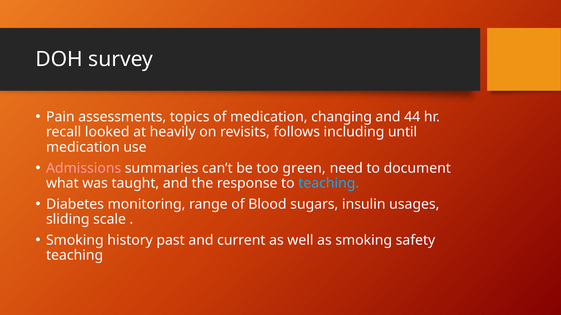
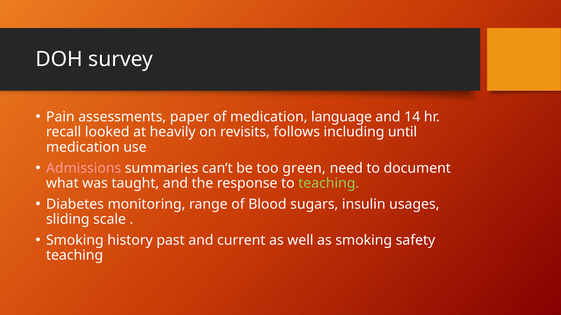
topics: topics -> paper (190, 117)
changing: changing -> language (342, 117)
44: 44 -> 14 (412, 117)
teaching colour: light blue -> light green (329, 184)
